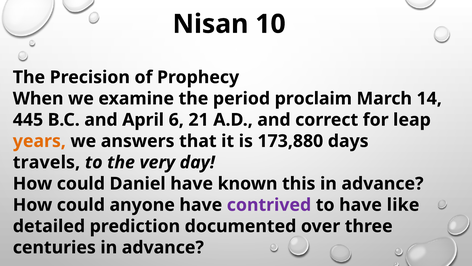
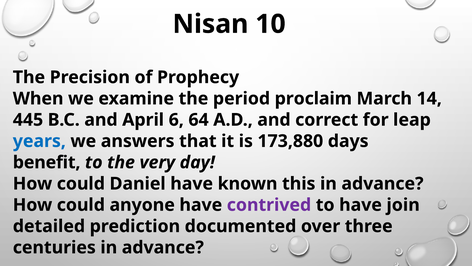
21: 21 -> 64 (199, 120)
years colour: orange -> blue (39, 141)
travels: travels -> benefit (47, 162)
like: like -> join (403, 205)
